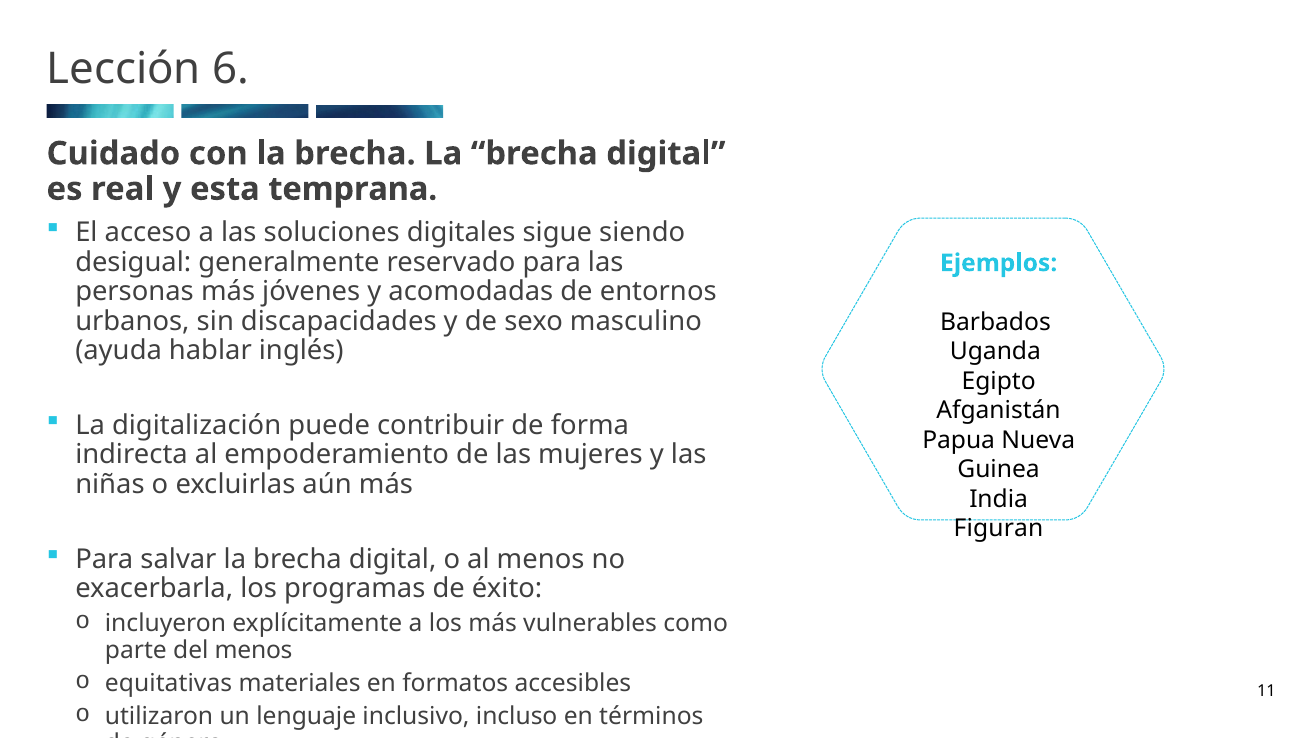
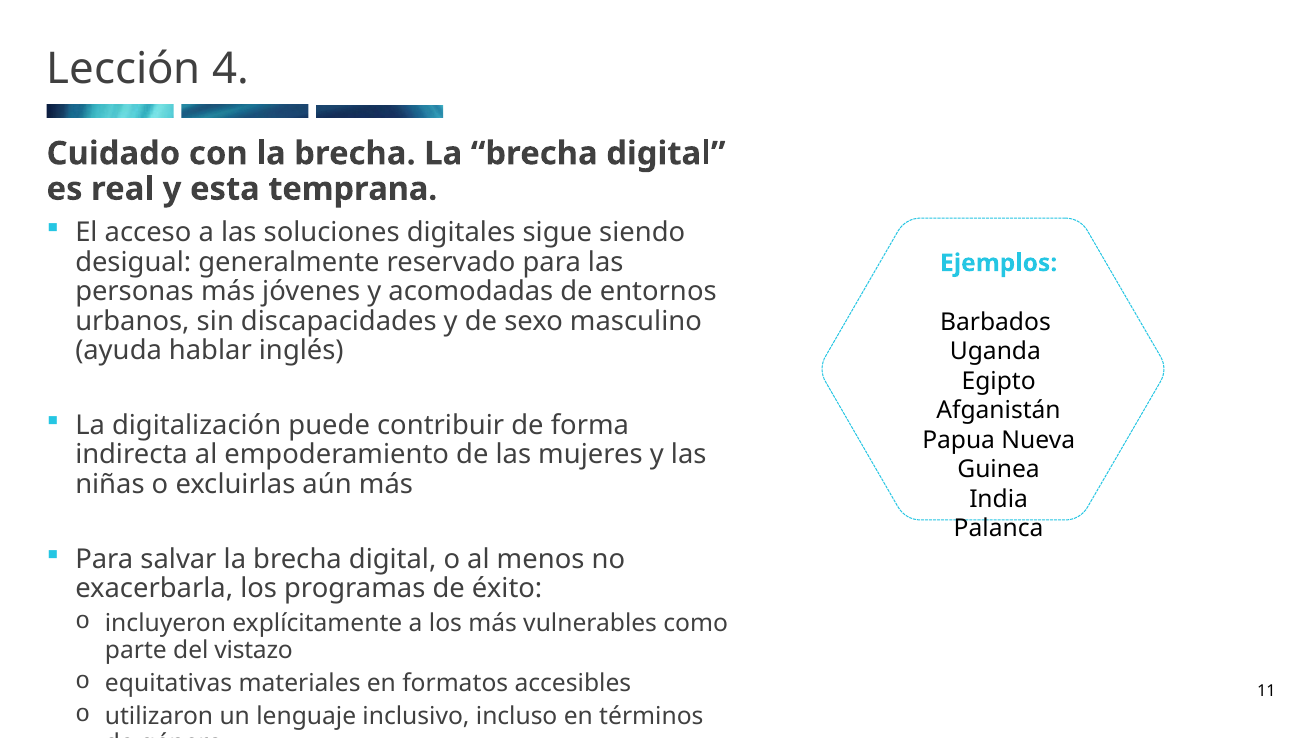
6: 6 -> 4 (231, 69)
Figuran: Figuran -> Palanca (999, 529)
del menos: menos -> vistazo (254, 650)
